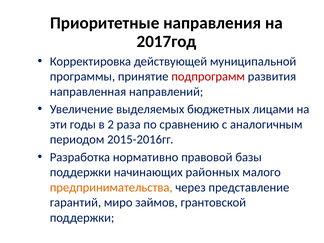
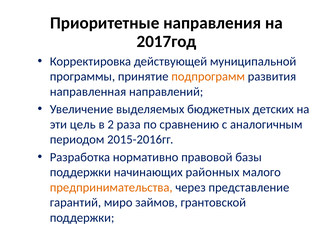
подпрограмм colour: red -> orange (208, 76)
лицами: лицами -> детских (273, 109)
годы: годы -> цель (83, 124)
